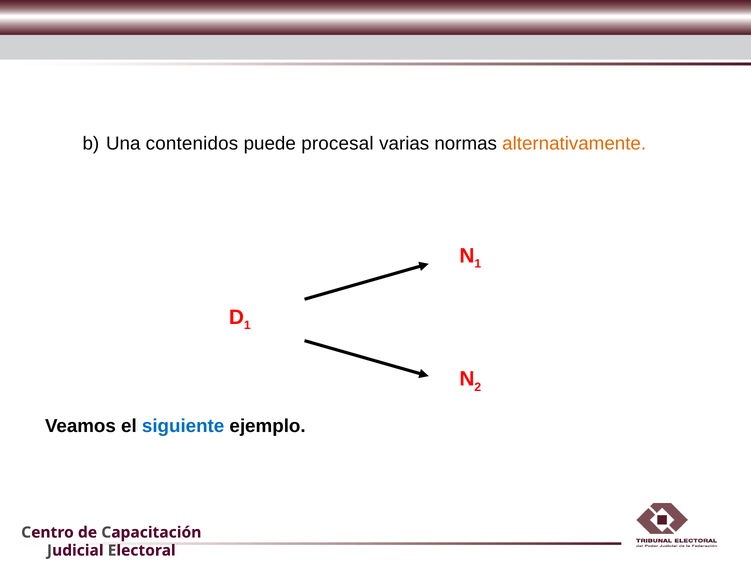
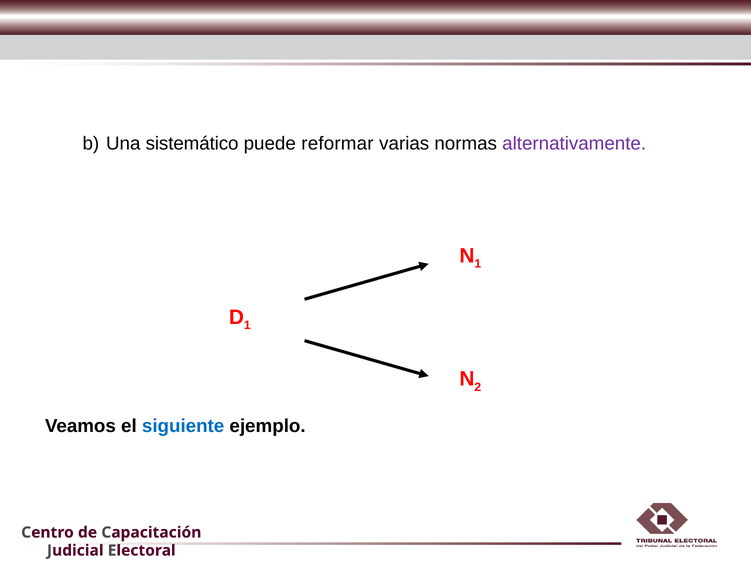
contenidos: contenidos -> sistemático (192, 143)
procesal: procesal -> reformar (337, 143)
alternativamente colour: orange -> purple (574, 143)
